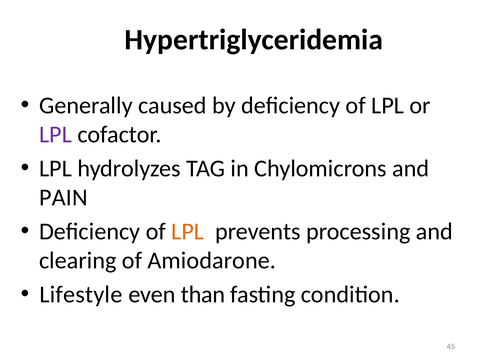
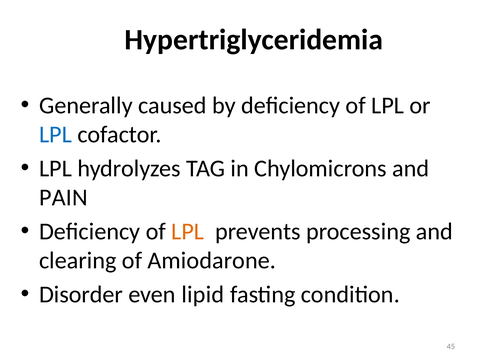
LPL colour: purple -> blue (56, 135)
Lifestyle: Lifestyle -> Disorder (81, 294)
than: than -> lipid (203, 294)
